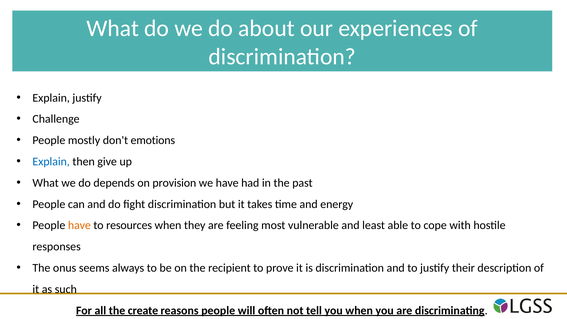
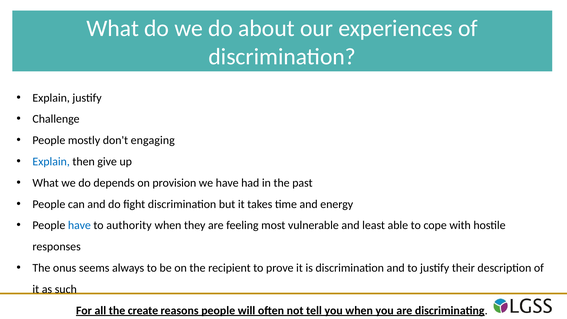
emotions: emotions -> engaging (153, 140)
have colour: orange -> blue (79, 225)
resources: resources -> authority (129, 225)
